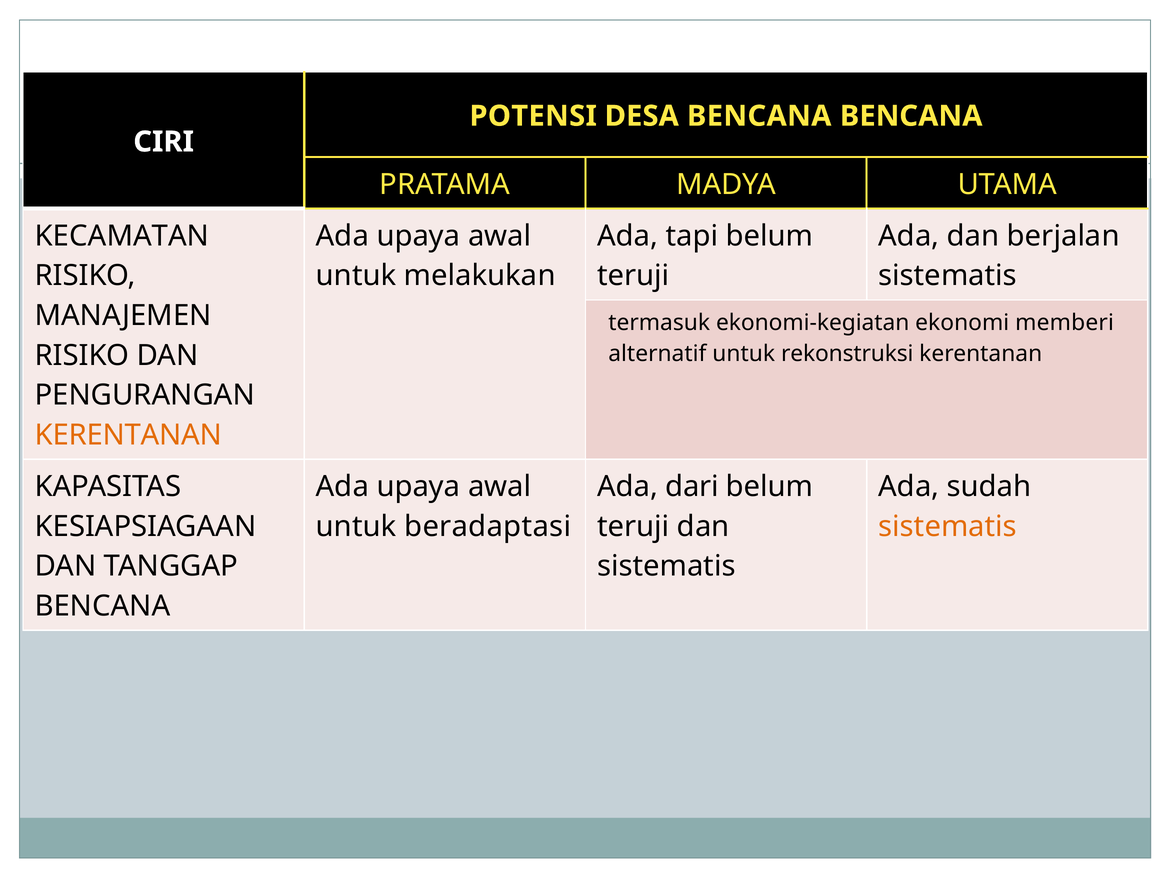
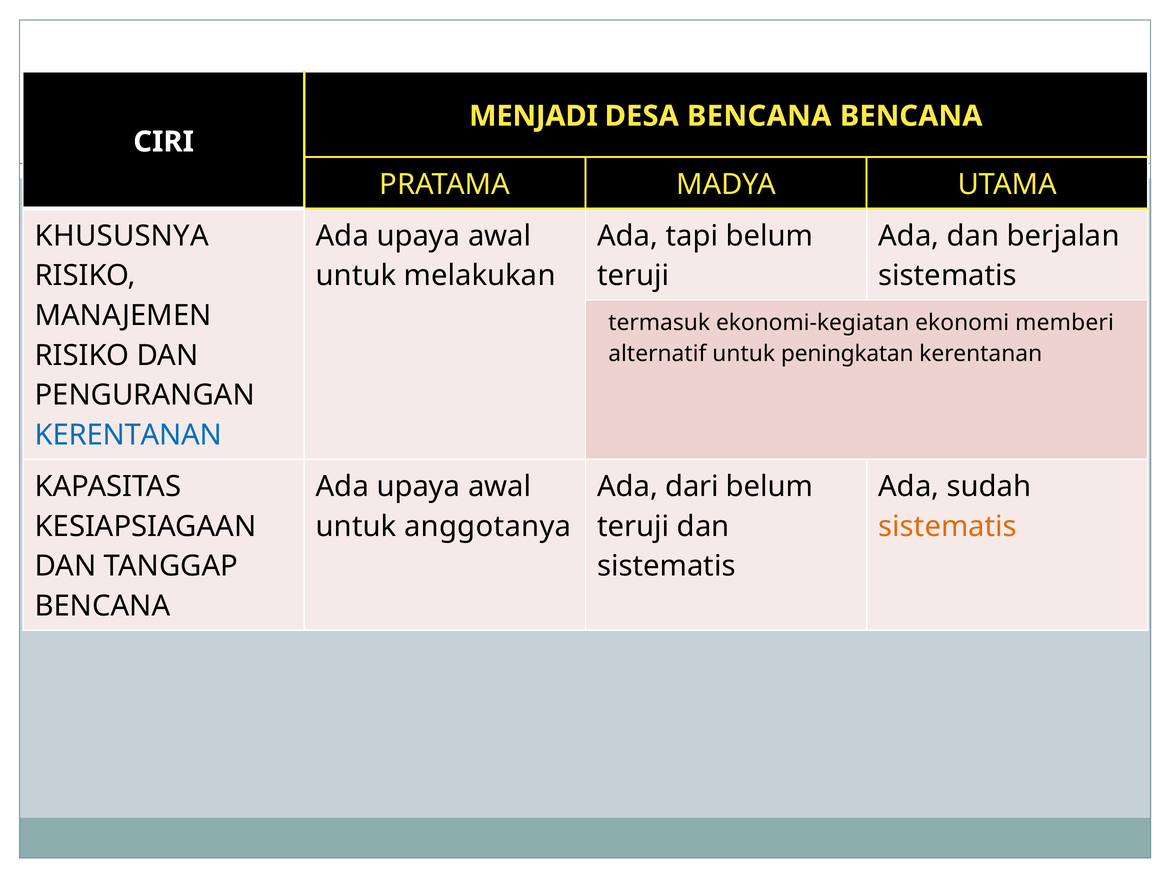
POTENSI: POTENSI -> MENJADI (533, 116)
KECAMATAN: KECAMATAN -> KHUSUSNYA (122, 236)
rekonstruksi: rekonstruksi -> peningkatan (847, 354)
KERENTANAN colour: orange -> blue (128, 435)
beradaptasi: beradaptasi -> anggotanya (488, 527)
